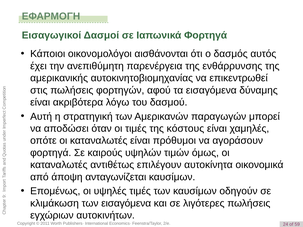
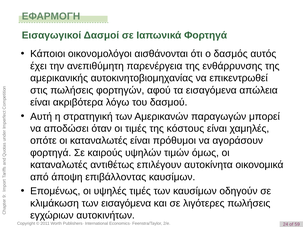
δύναμης: δύναμης -> απώλεια (259, 90)
ανταγωνίζεται: ανταγωνίζεται -> επιβάλλοντας (116, 177)
